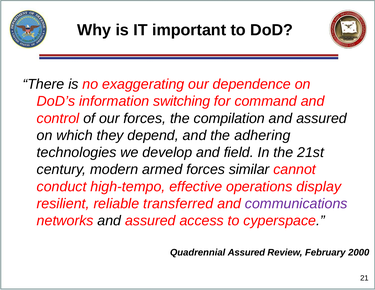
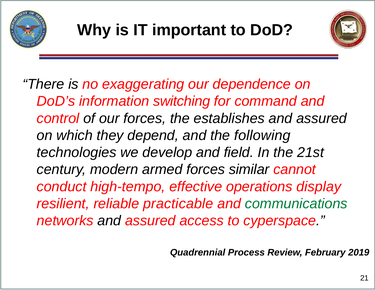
compilation: compilation -> establishes (229, 118)
adhering: adhering -> following (262, 135)
transferred: transferred -> practicable (178, 203)
communications colour: purple -> green (296, 203)
Quadrennial Assured: Assured -> Process (246, 252)
2000: 2000 -> 2019 (359, 252)
